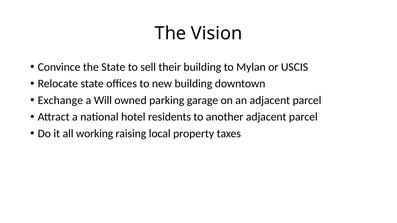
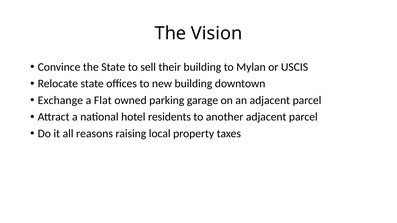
Will: Will -> Flat (103, 100)
working: working -> reasons (95, 134)
